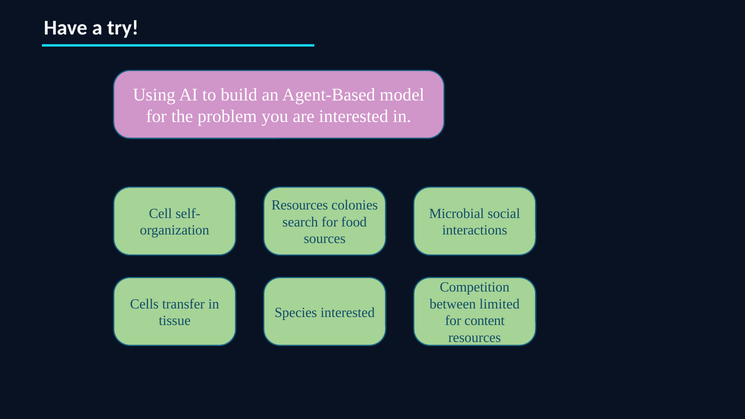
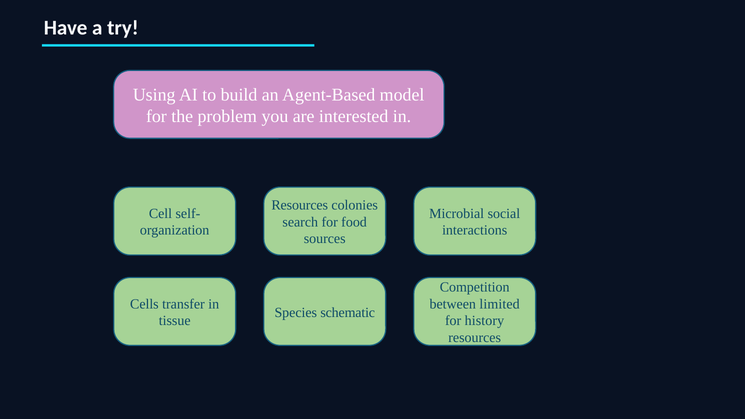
Species interested: interested -> schematic (348, 312)
content: content -> history (484, 321)
